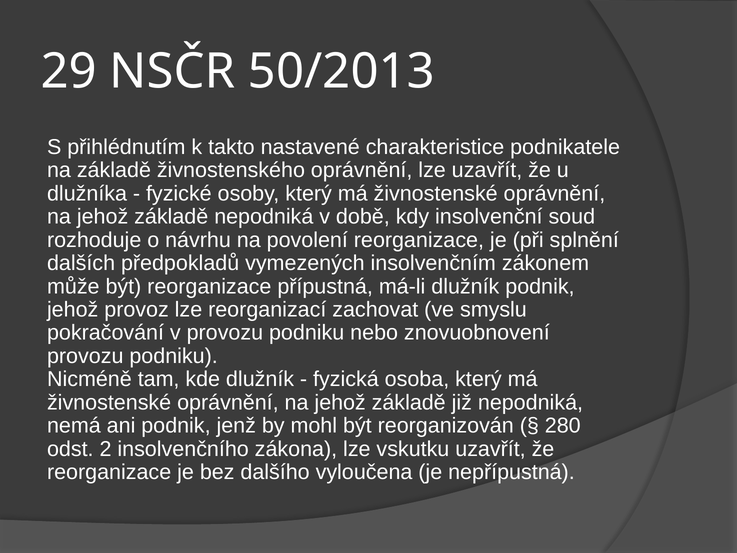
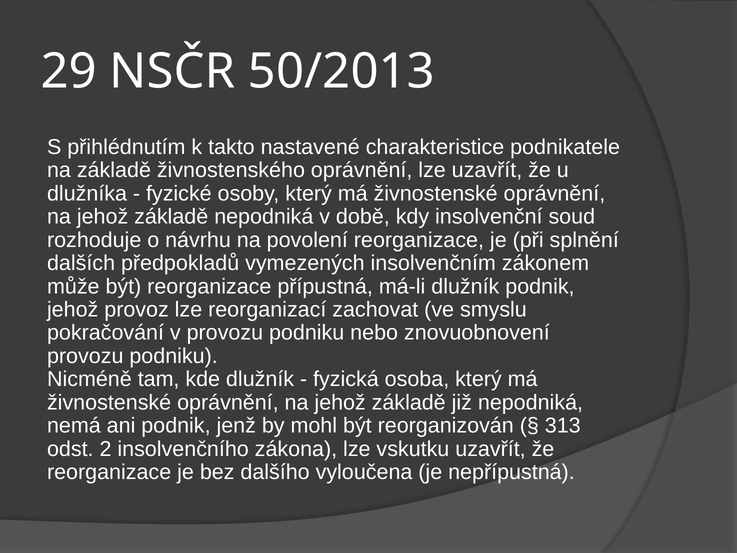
280: 280 -> 313 (563, 426)
